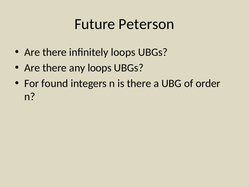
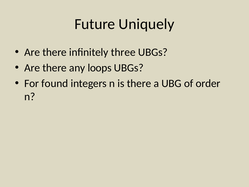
Peterson: Peterson -> Uniquely (146, 24)
infinitely loops: loops -> three (123, 52)
